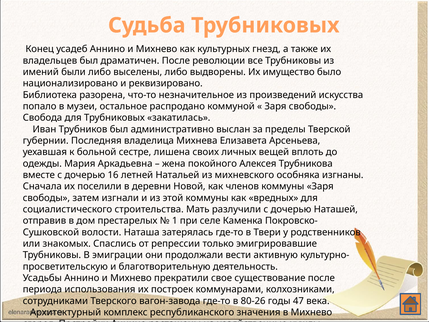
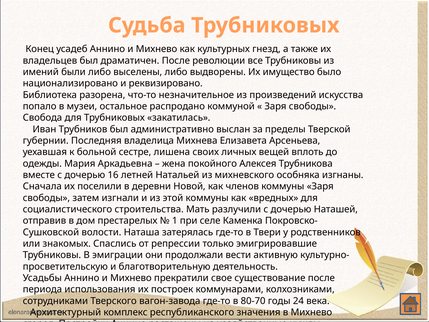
80-26: 80-26 -> 80-70 (253, 301)
47: 47 -> 24 (298, 301)
